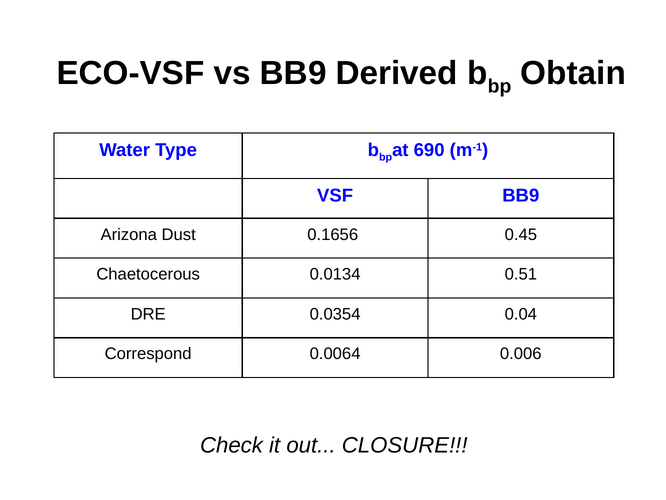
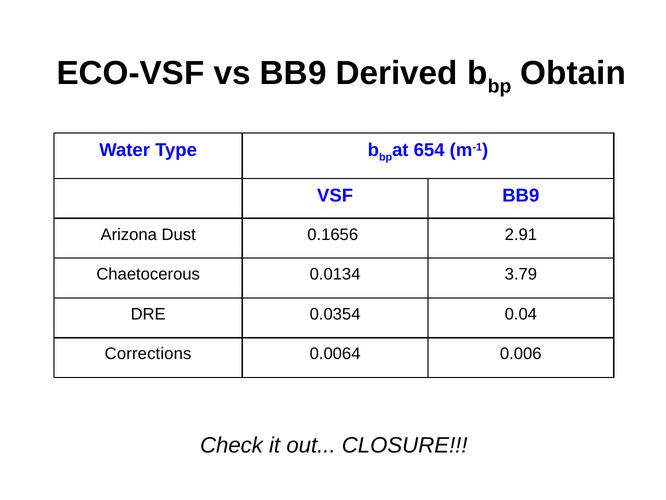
690: 690 -> 654 (429, 150)
0.45: 0.45 -> 2.91 (521, 234)
0.51: 0.51 -> 3.79 (521, 274)
Correspond: Correspond -> Corrections (148, 354)
